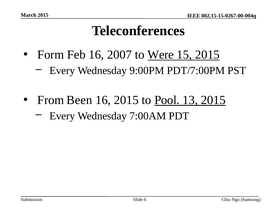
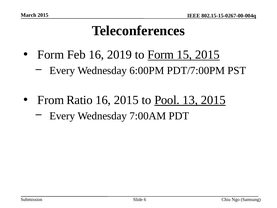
2007: 2007 -> 2019 (119, 55)
to Were: Were -> Form (161, 55)
9:00PM: 9:00PM -> 6:00PM (147, 71)
Been: Been -> Ratio (80, 100)
